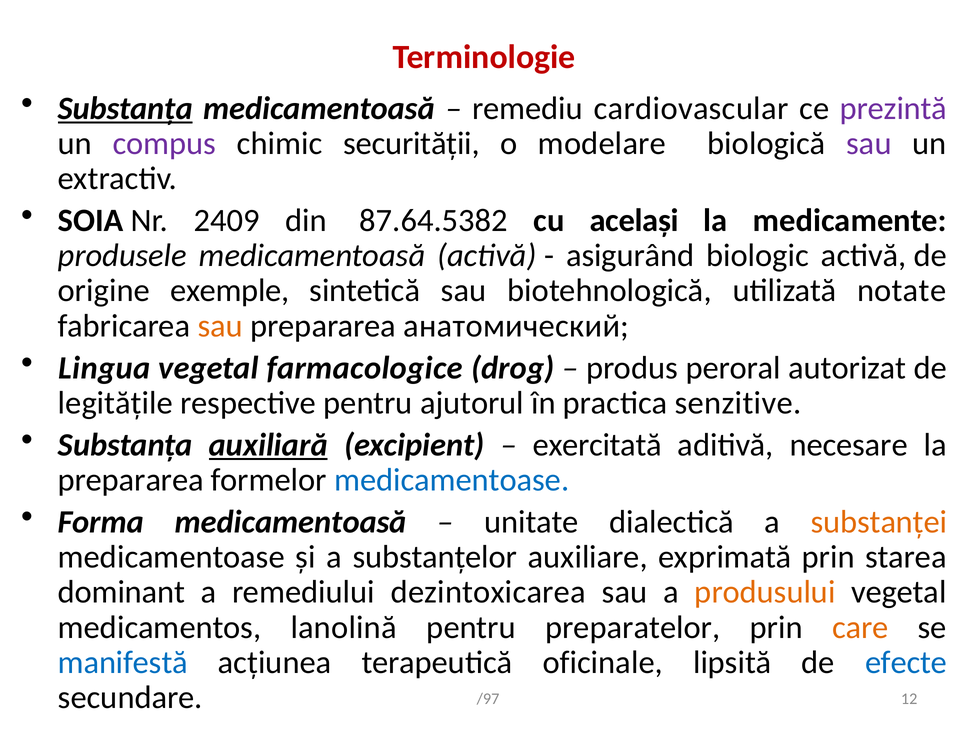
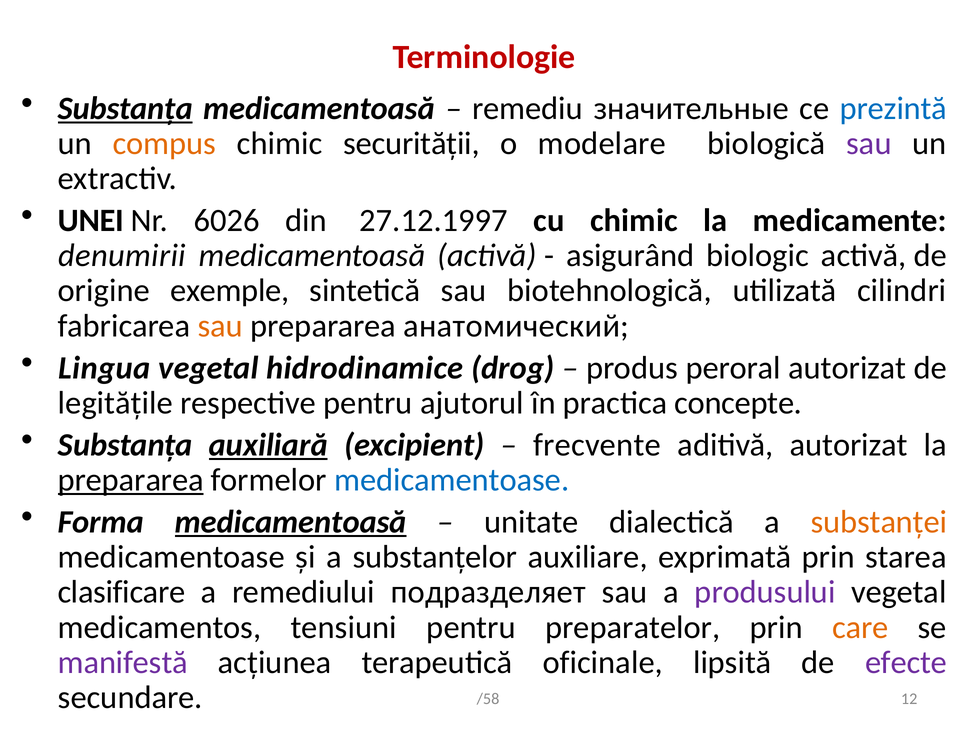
cardiovascular: cardiovascular -> значительные (691, 108)
prezintă colour: purple -> blue (893, 108)
compus colour: purple -> orange (164, 143)
SOIA: SOIA -> UNEI (91, 221)
2409: 2409 -> 6026 (227, 221)
87.64.5382: 87.64.5382 -> 27.12.1997 (434, 221)
cu acelaşi: acelaşi -> chimic (634, 221)
produsele: produsele -> denumirii (122, 256)
notate: notate -> cilindri (902, 291)
farmacologice: farmacologice -> hidrodinamice (365, 368)
senzitive: senzitive -> concepte (738, 403)
exercitată: exercitată -> frecvente (597, 445)
aditivă necesare: necesare -> autorizat (849, 445)
prepararea underline: none -> present (131, 480)
medicamentoasă underline: none -> present (291, 522)
dominant: dominant -> clasificare (121, 592)
dezintoxicarea: dezintoxicarea -> подразделяет (488, 592)
produsului colour: orange -> purple (765, 592)
lanolină: lanolină -> tensiuni (344, 627)
manifestă colour: blue -> purple (123, 662)
efecte colour: blue -> purple (906, 662)
/97: /97 -> /58 (488, 699)
